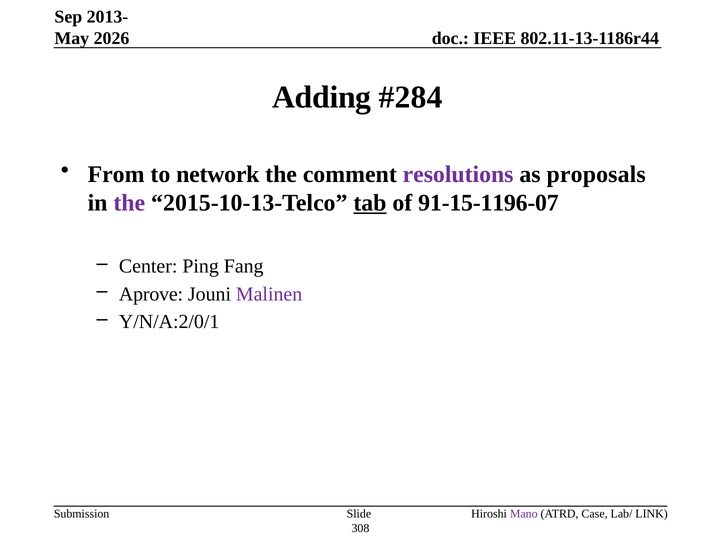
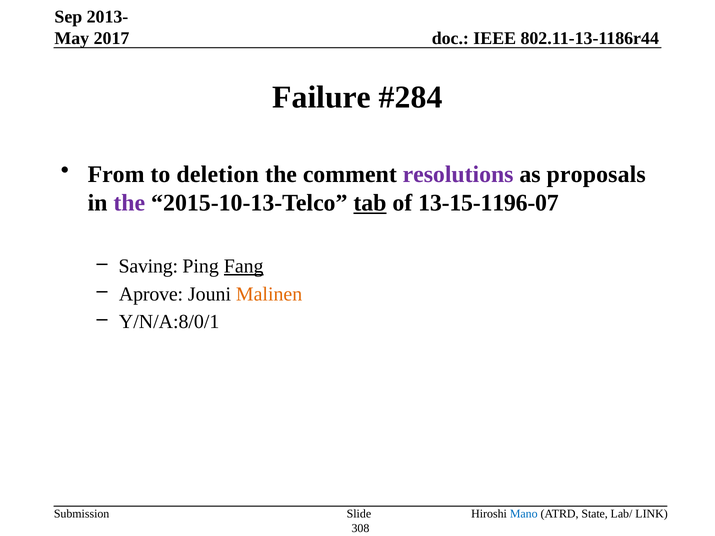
2026: 2026 -> 2017 (112, 38)
Adding: Adding -> Failure (322, 98)
network: network -> deletion (218, 174)
91-15-1196-07: 91-15-1196-07 -> 13-15-1196-07 (488, 203)
Center: Center -> Saving (148, 266)
Fang underline: none -> present (244, 266)
Malinen colour: purple -> orange (269, 294)
Y/N/A:2/0/1: Y/N/A:2/0/1 -> Y/N/A:8/0/1 (169, 322)
Mano colour: purple -> blue (524, 514)
Case: Case -> State (595, 514)
